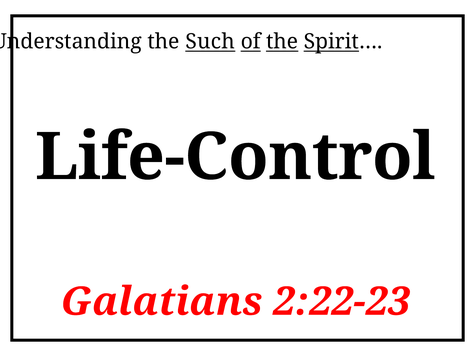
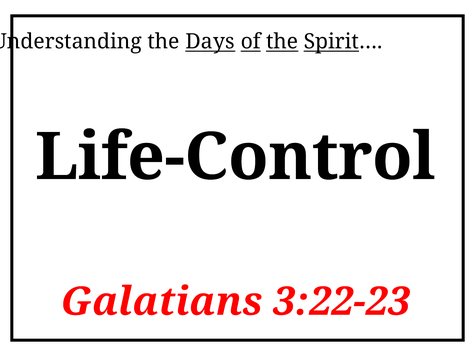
Such: Such -> Days (210, 41)
2:22-23: 2:22-23 -> 3:22-23 (341, 302)
